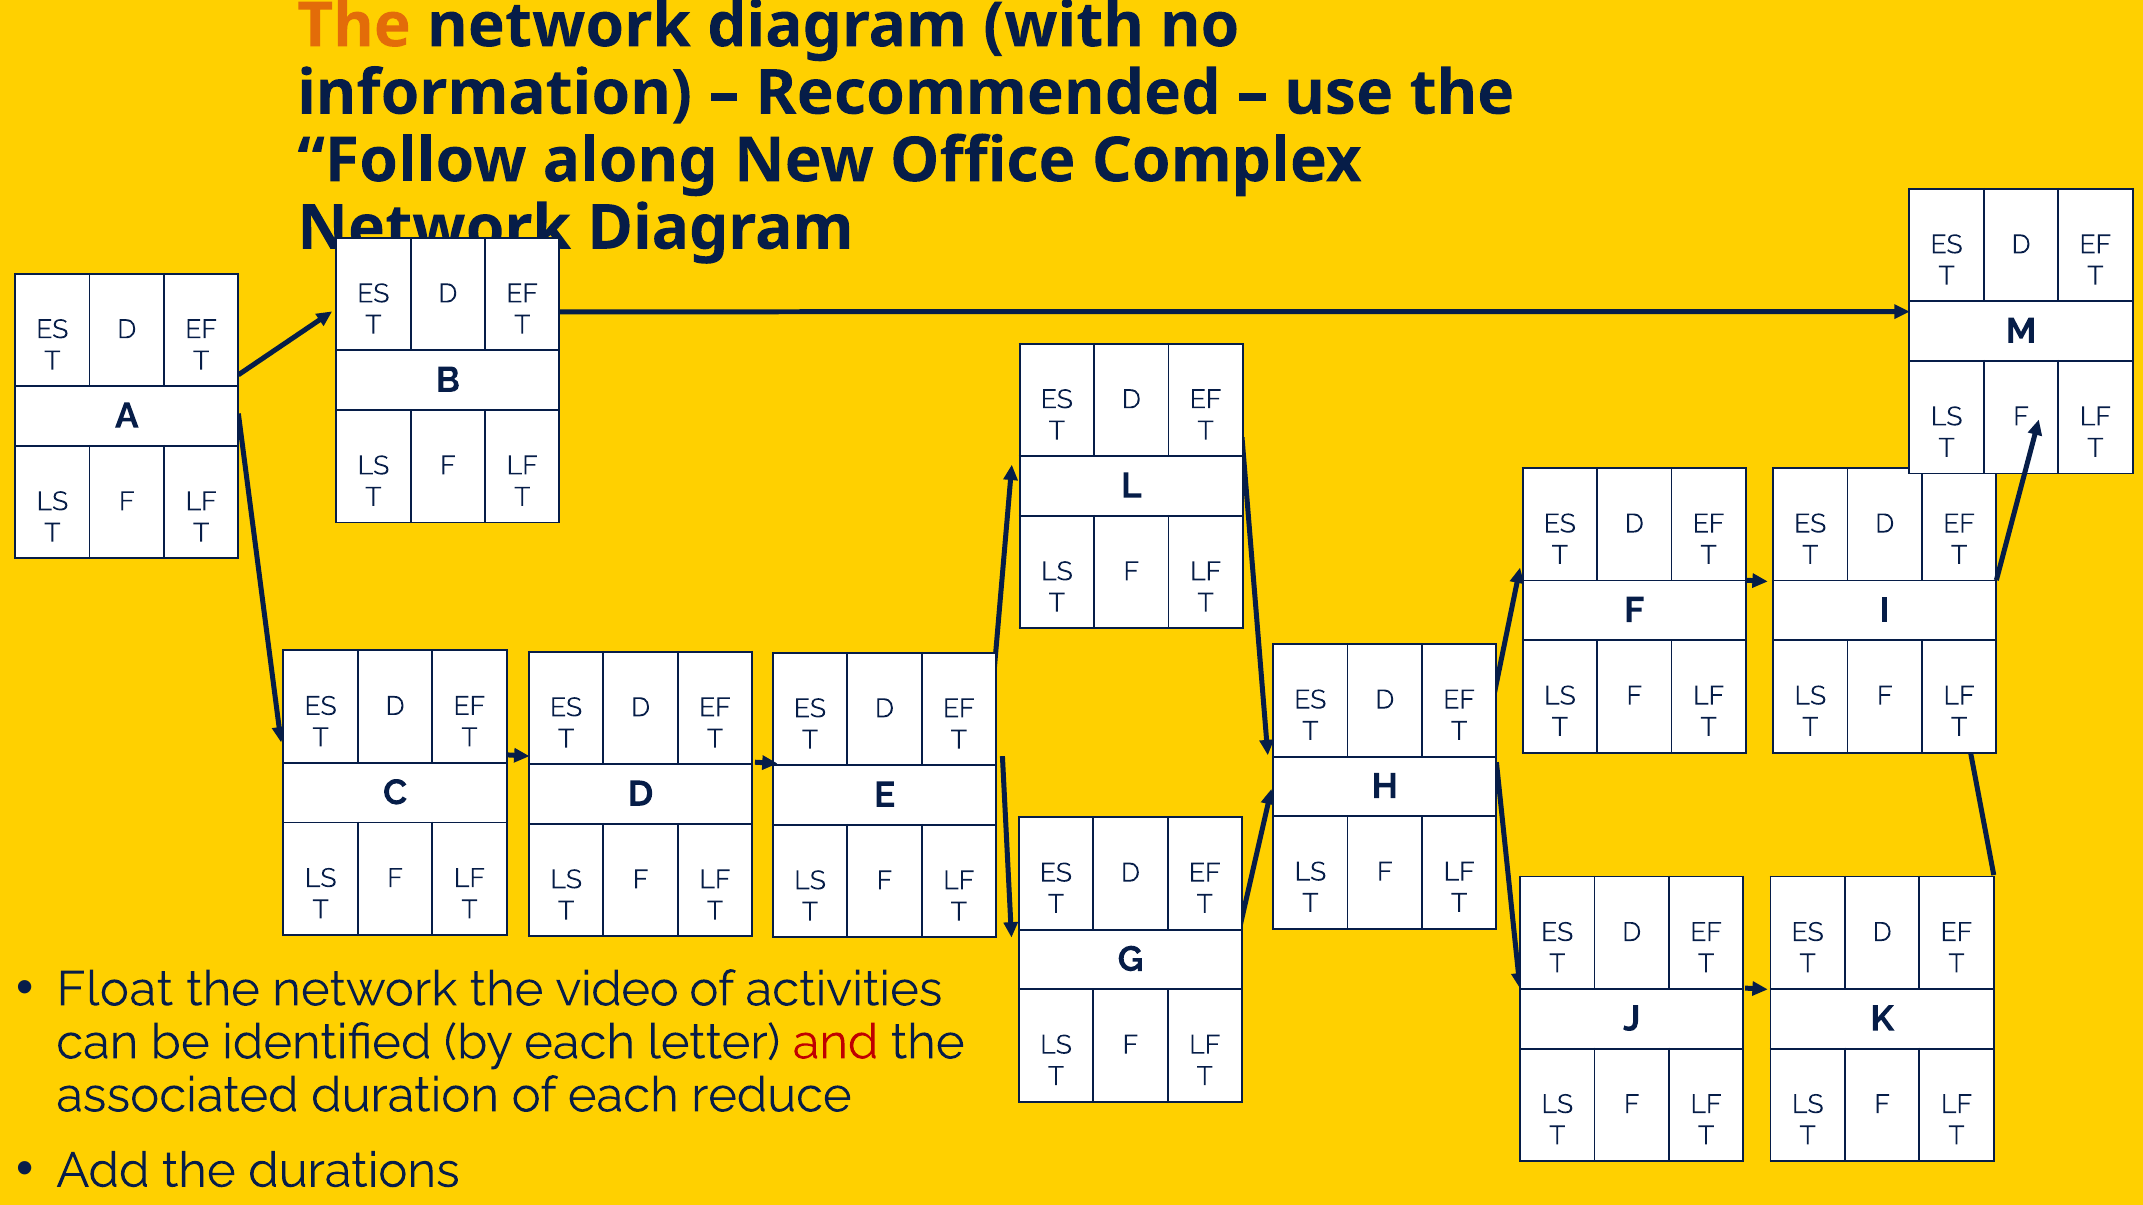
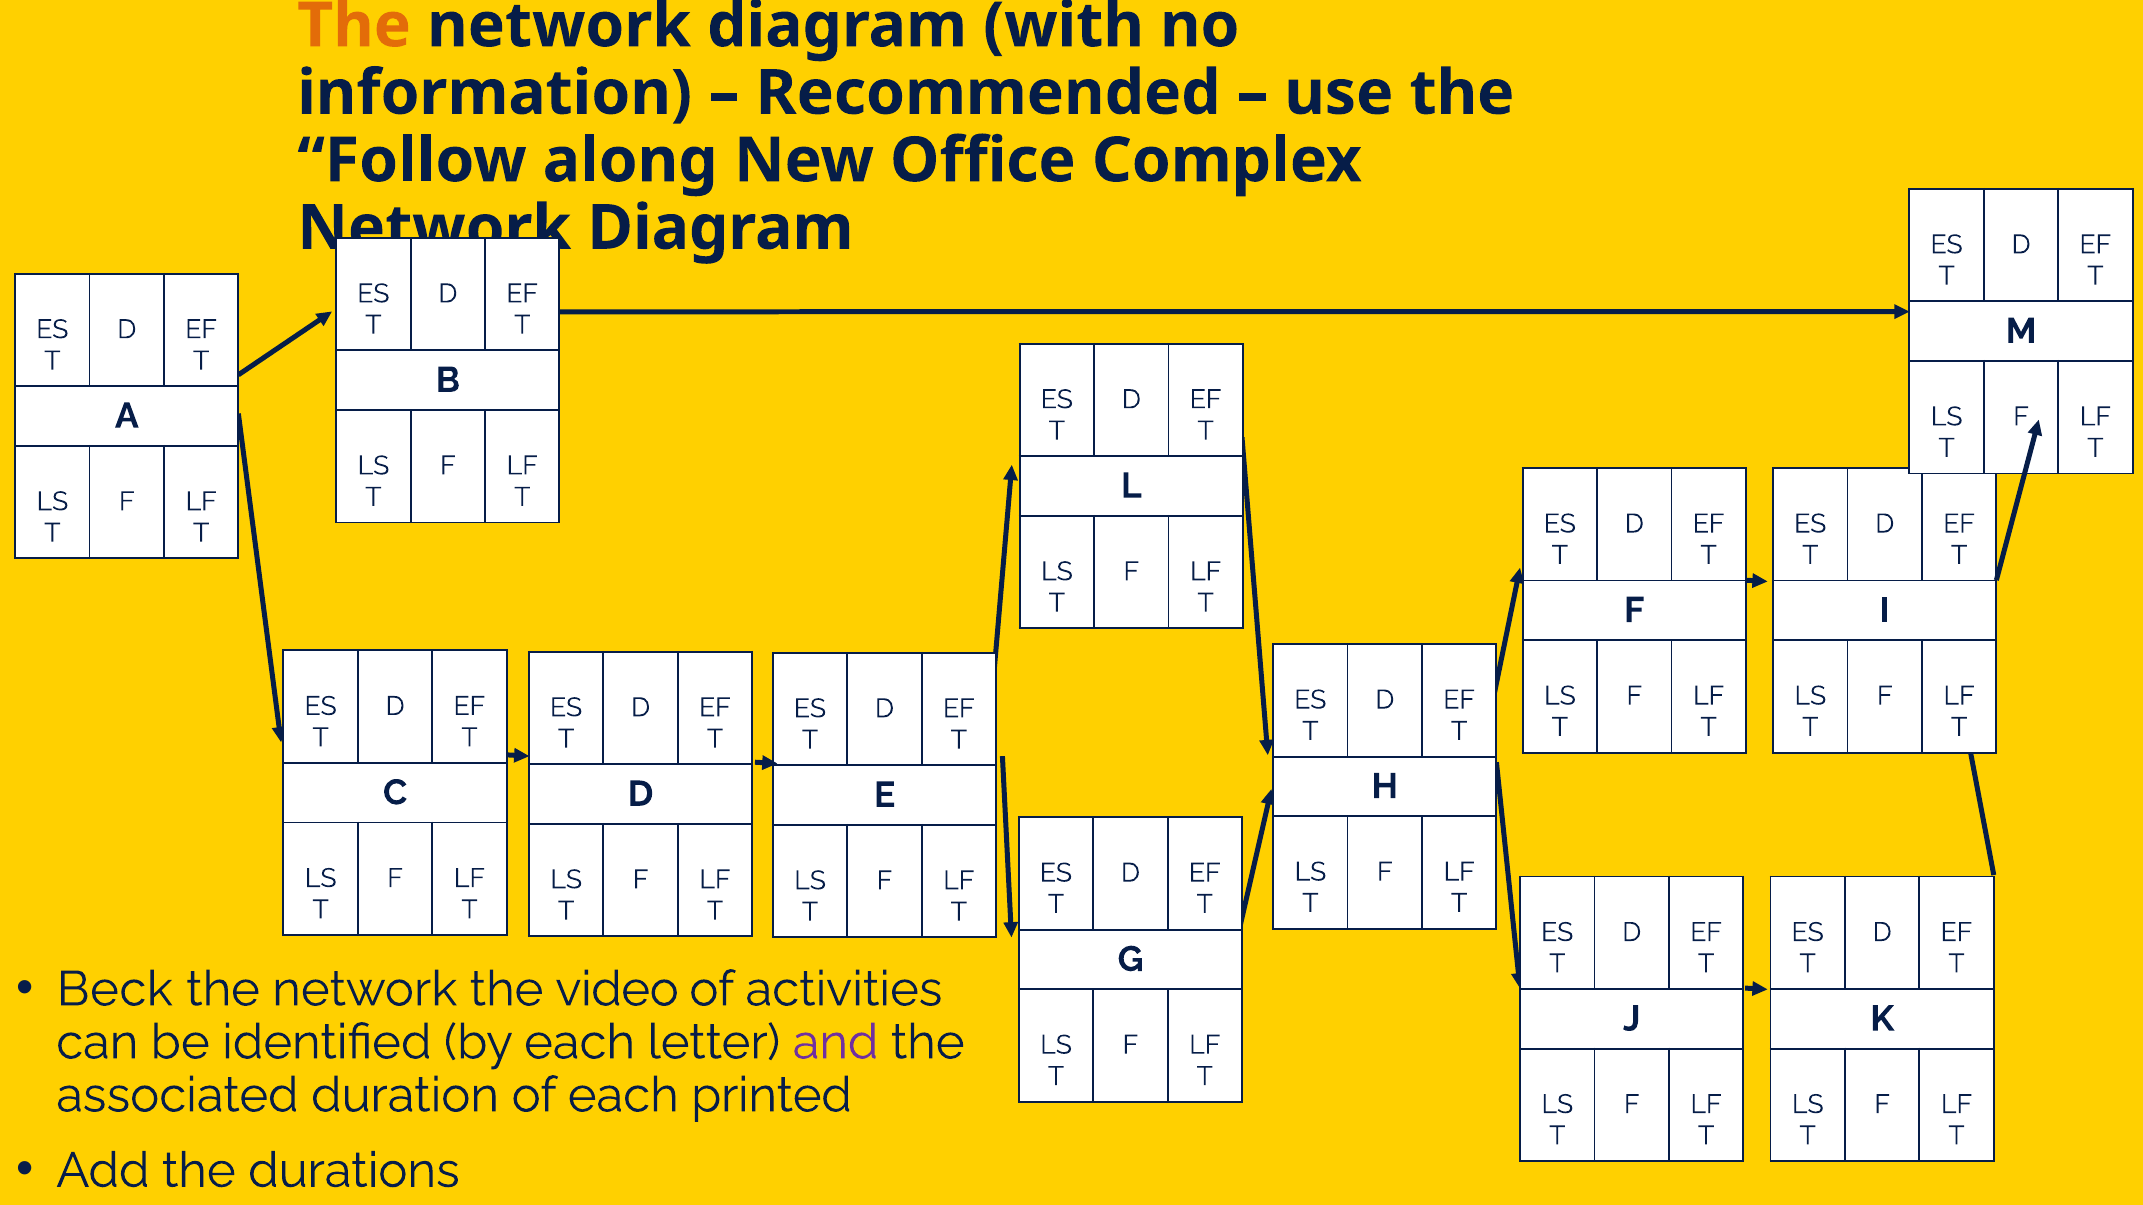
Float: Float -> Beck (115, 990)
and colour: red -> purple (836, 1043)
reduce: reduce -> printed (771, 1096)
